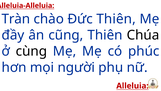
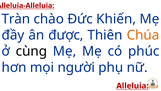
Đức Thiên: Thiên -> Khiến (116, 19)
cũng: cũng -> được (66, 35)
Chúa colour: black -> orange (143, 35)
